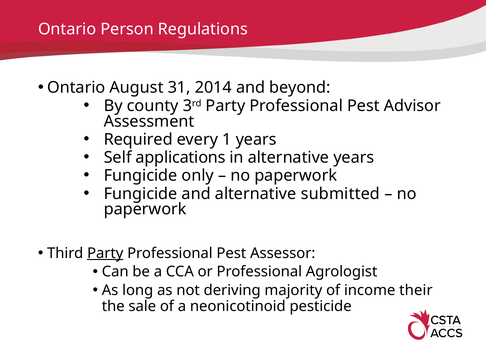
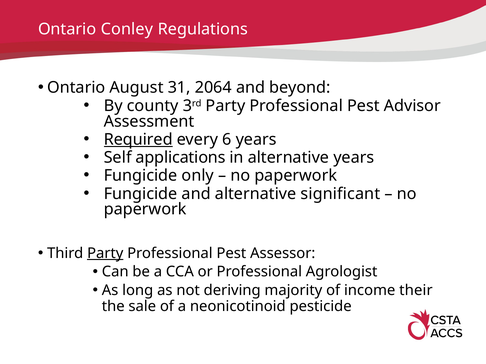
Person: Person -> Conley (127, 29)
2014: 2014 -> 2064 (213, 88)
Required underline: none -> present (138, 140)
1: 1 -> 6 (227, 140)
submitted: submitted -> significant (340, 194)
